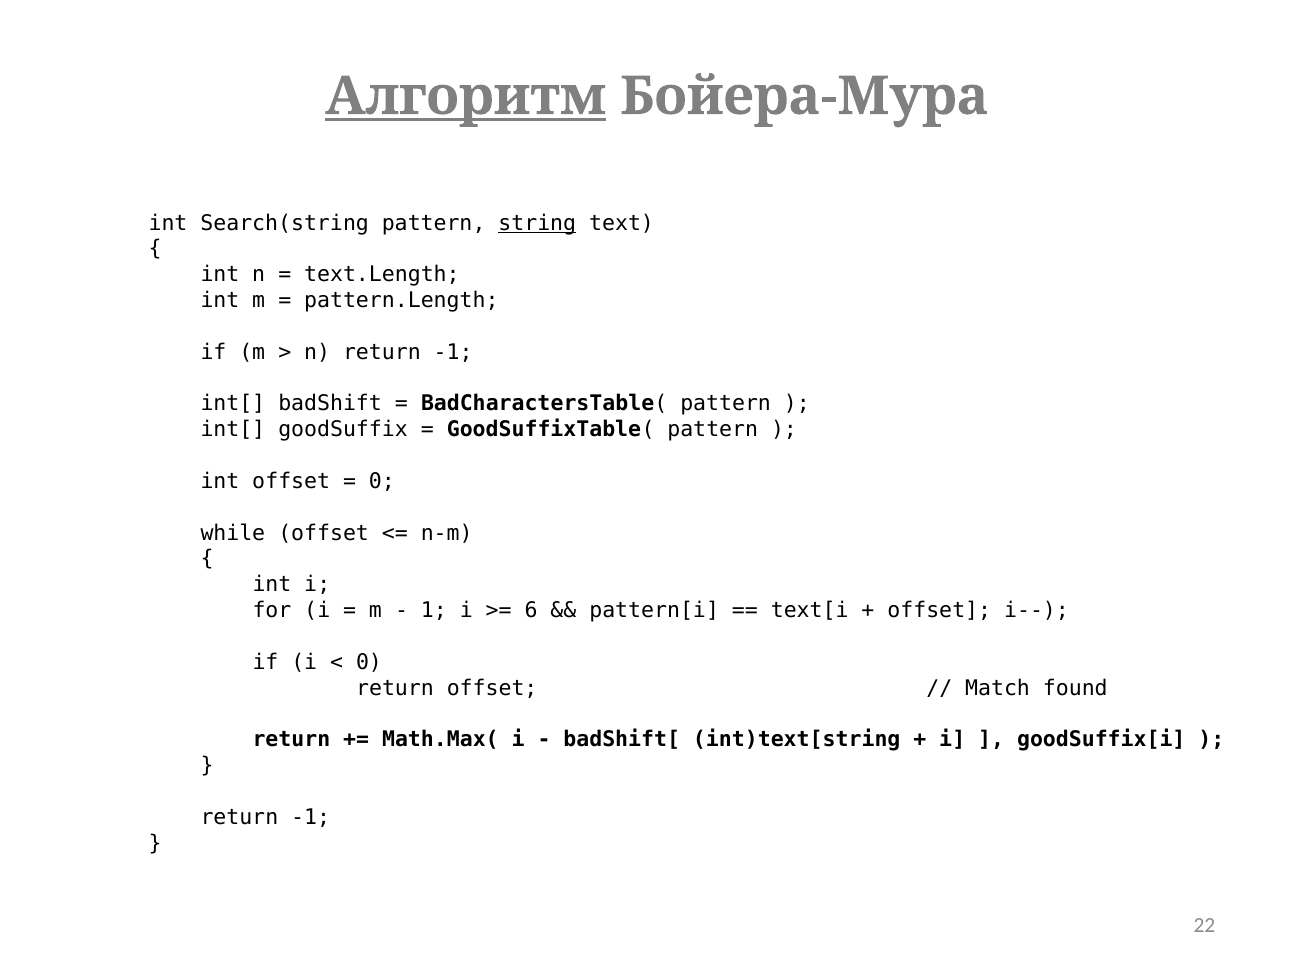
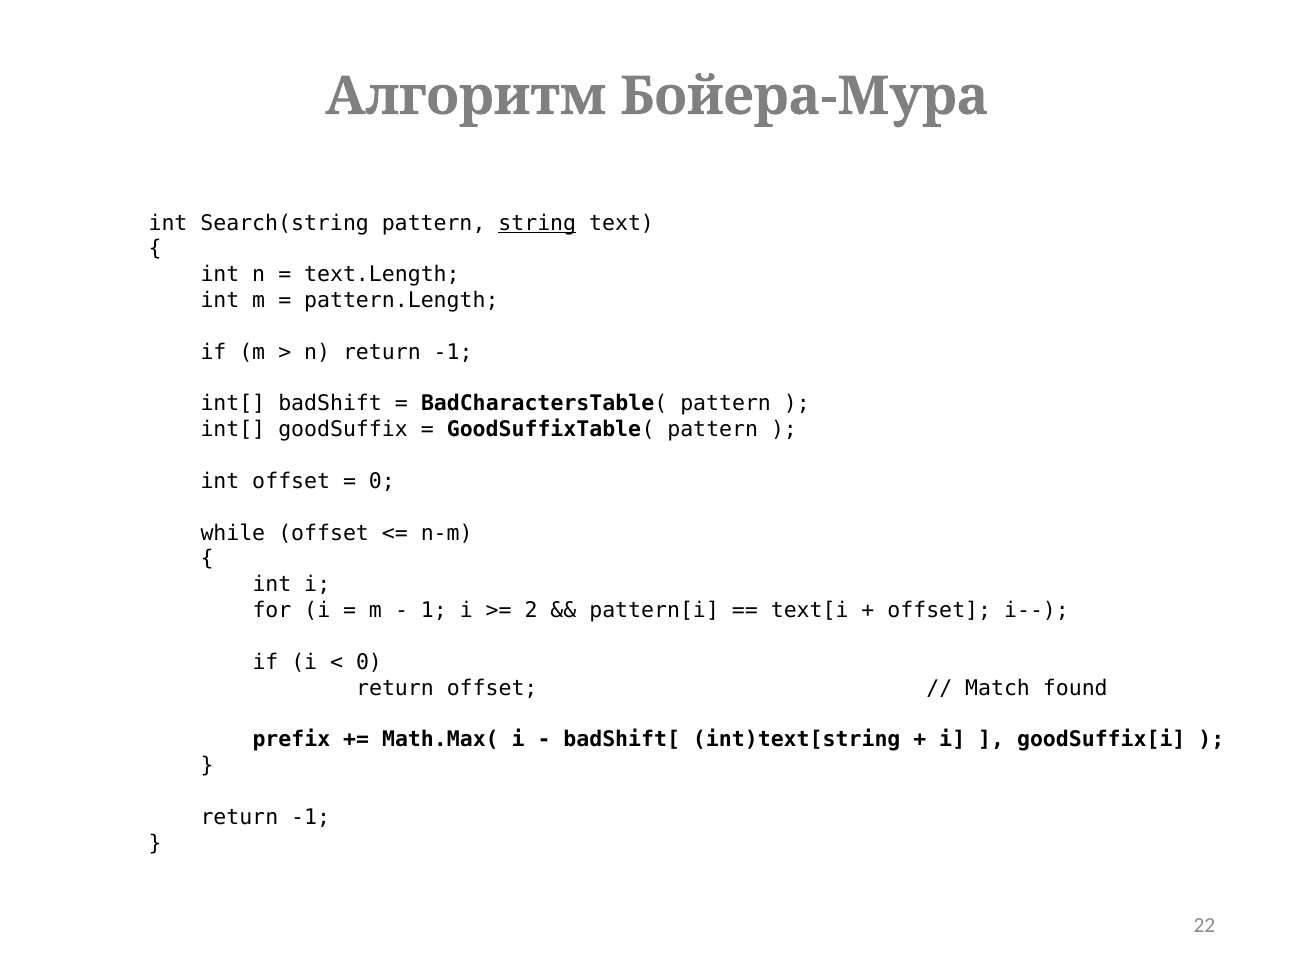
Алгоритм underline: present -> none (466, 96)
6: 6 -> 2 (531, 611)
return: return -> prefix (291, 740)
